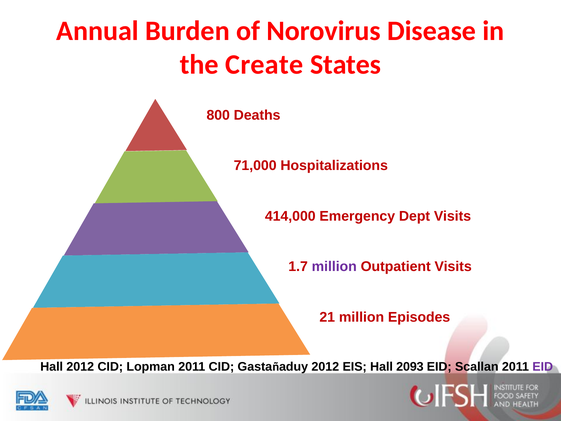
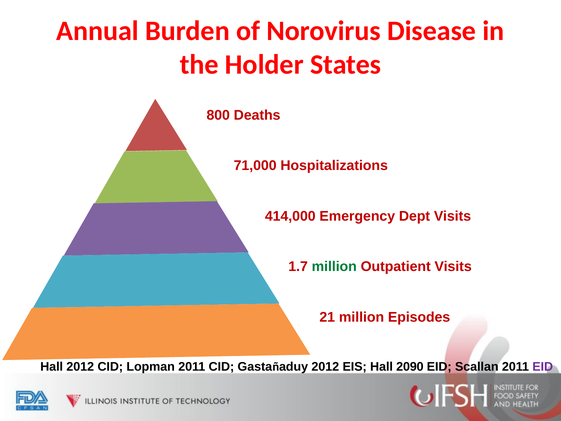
Create: Create -> Holder (264, 65)
million colour: purple -> green (334, 266)
2093: 2093 -> 2090 (410, 366)
